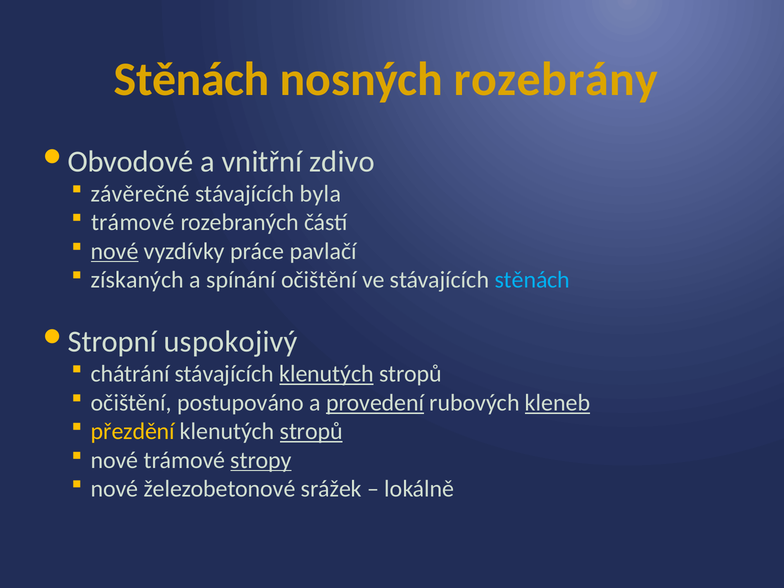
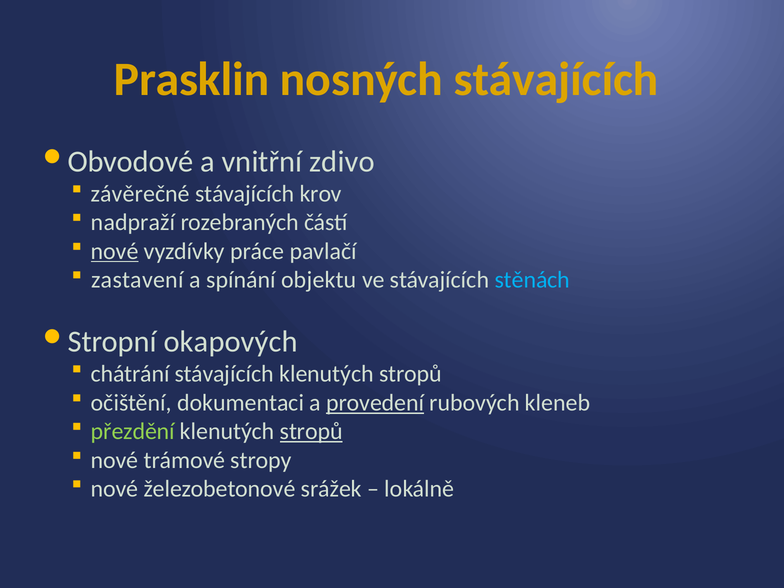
Stěnách: Stěnách -> Prasklin (192, 80)
nosných rozebrány: rozebrány -> stávajících (556, 80)
byla: byla -> krov (321, 194)
trámové: trámové -> nadpraží (133, 222)
získaných: získaných -> zastavení (137, 280)
spínání očištění: očištění -> objektu (319, 280)
uspokojivý: uspokojivý -> okapových (231, 342)
klenutých underline: present -> none (327, 374)
postupováno: postupováno -> dokumentaci (241, 403)
kleneb underline: present -> none (558, 403)
přezdění colour: yellow -> light green (133, 431)
stropy underline: present -> none (261, 460)
